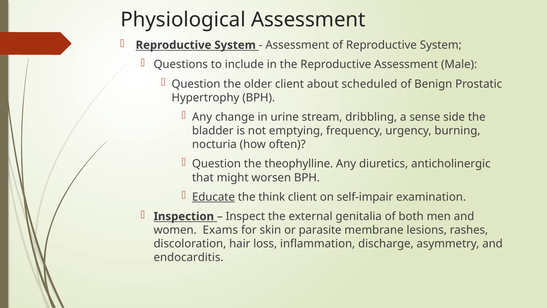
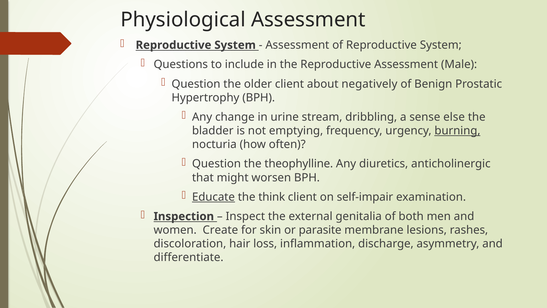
scheduled: scheduled -> negatively (369, 84)
side: side -> else (454, 117)
burning underline: none -> present (457, 131)
Exams: Exams -> Create (220, 230)
endocarditis: endocarditis -> differentiate (189, 257)
